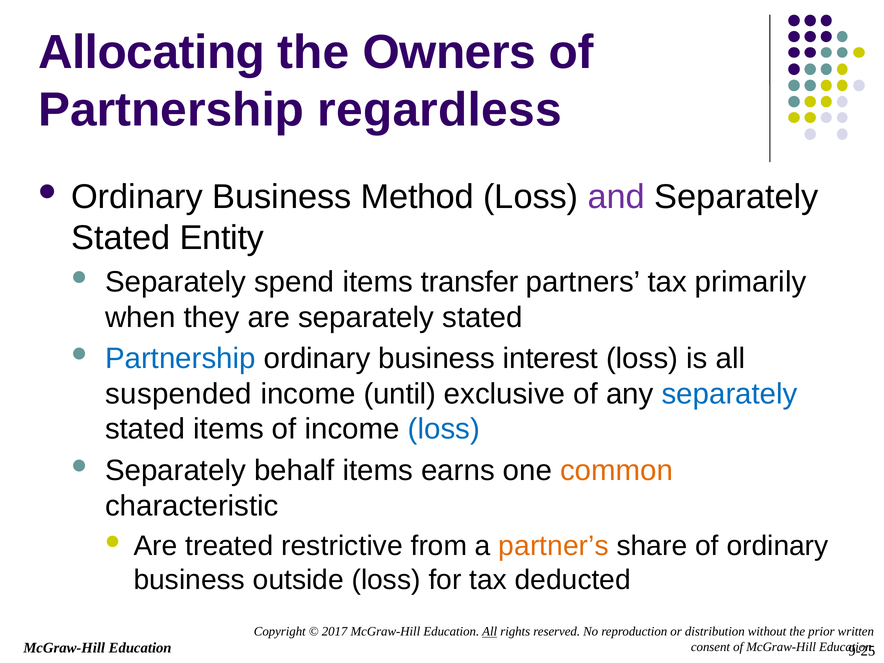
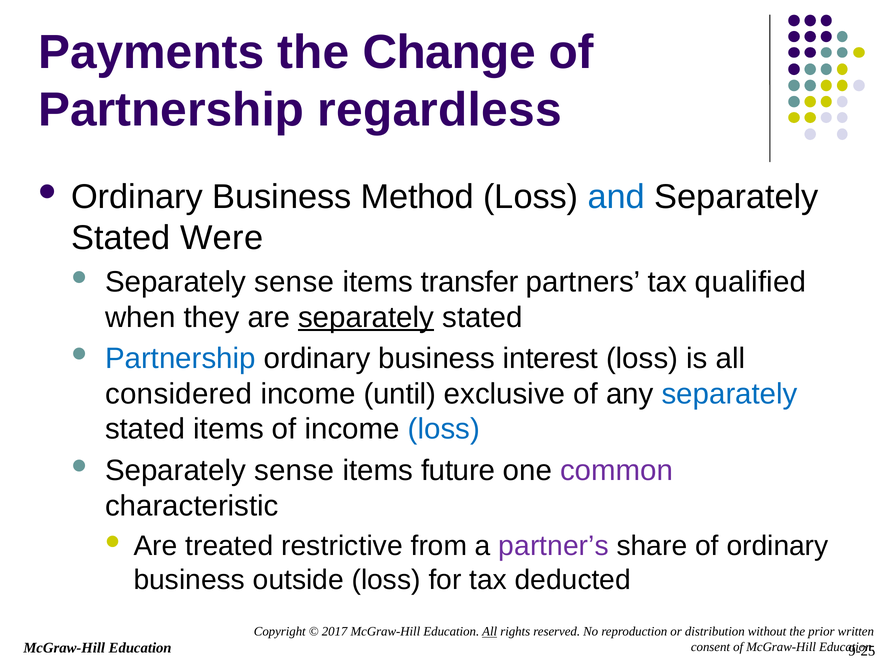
Allocating: Allocating -> Payments (151, 53)
Owners: Owners -> Change (449, 53)
and colour: purple -> blue (616, 197)
Entity: Entity -> Were (222, 238)
spend: spend -> sense (294, 282)
primarily: primarily -> qualified (751, 282)
separately underline: none -> present (366, 317)
suspended: suspended -> considered (179, 394)
behalf: behalf -> sense (294, 470)
earns: earns -> future (458, 470)
common colour: orange -> purple (617, 470)
partner’s colour: orange -> purple (554, 546)
